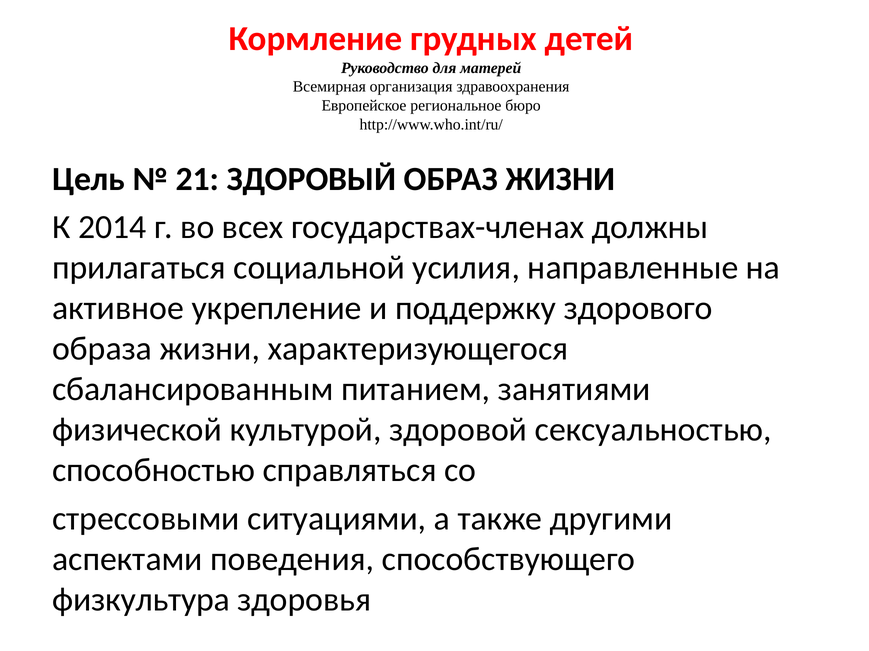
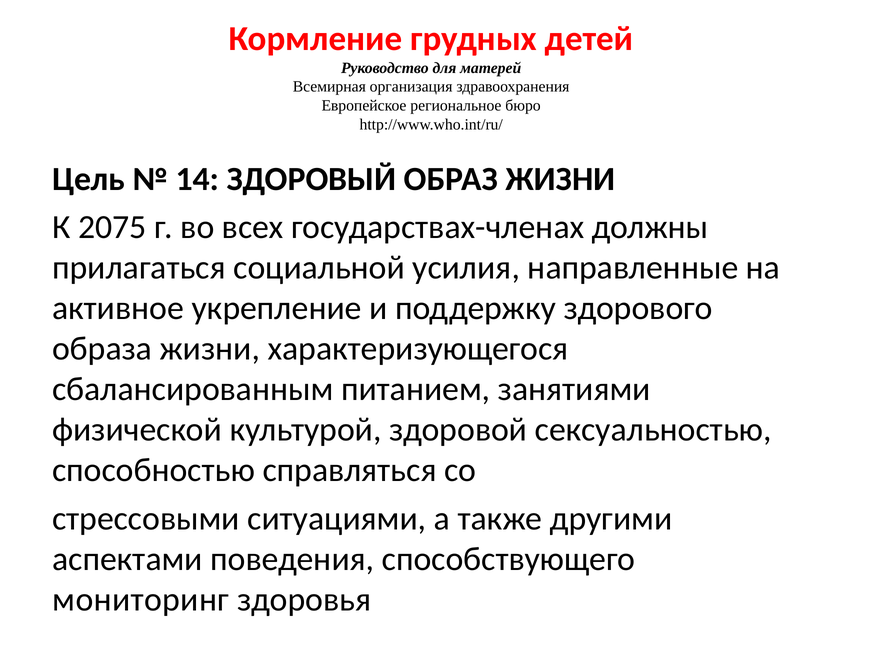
21: 21 -> 14 (197, 179)
2014: 2014 -> 2075 (112, 227)
физкультура: физкультура -> мониторинг (141, 600)
